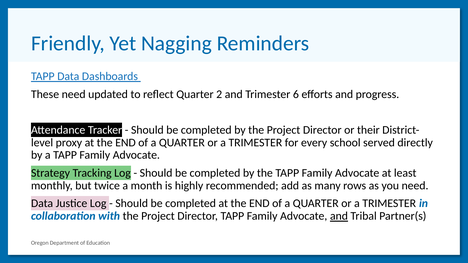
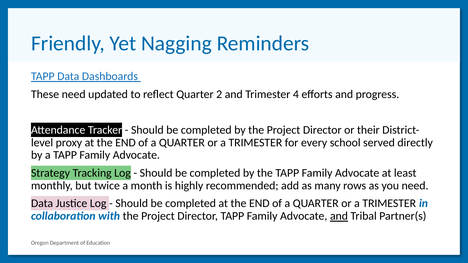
6: 6 -> 4 (296, 94)
